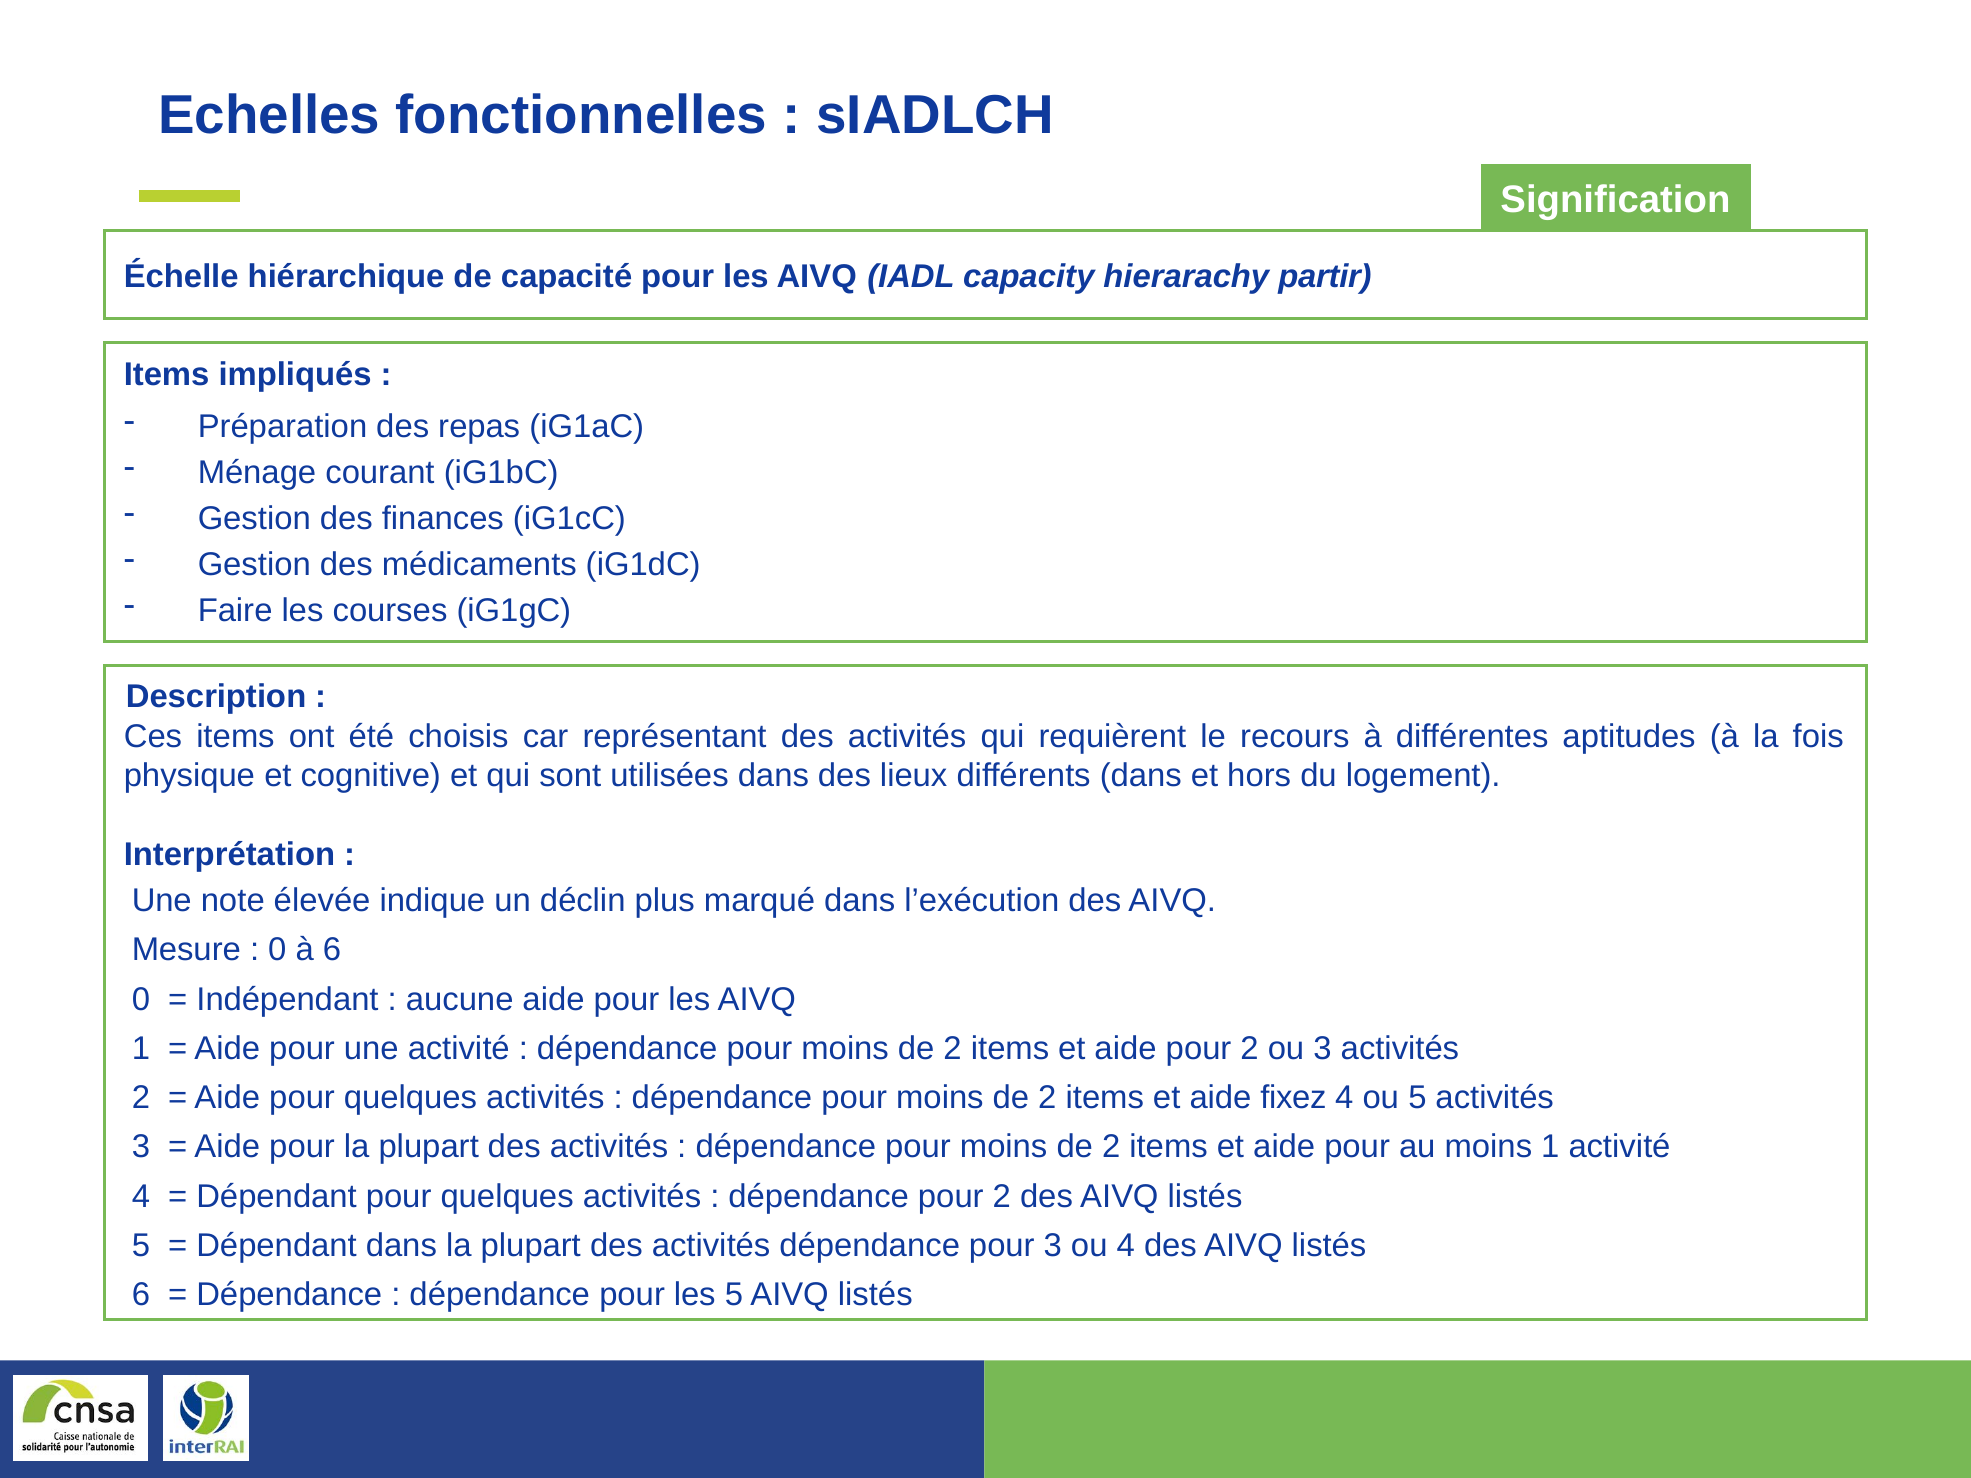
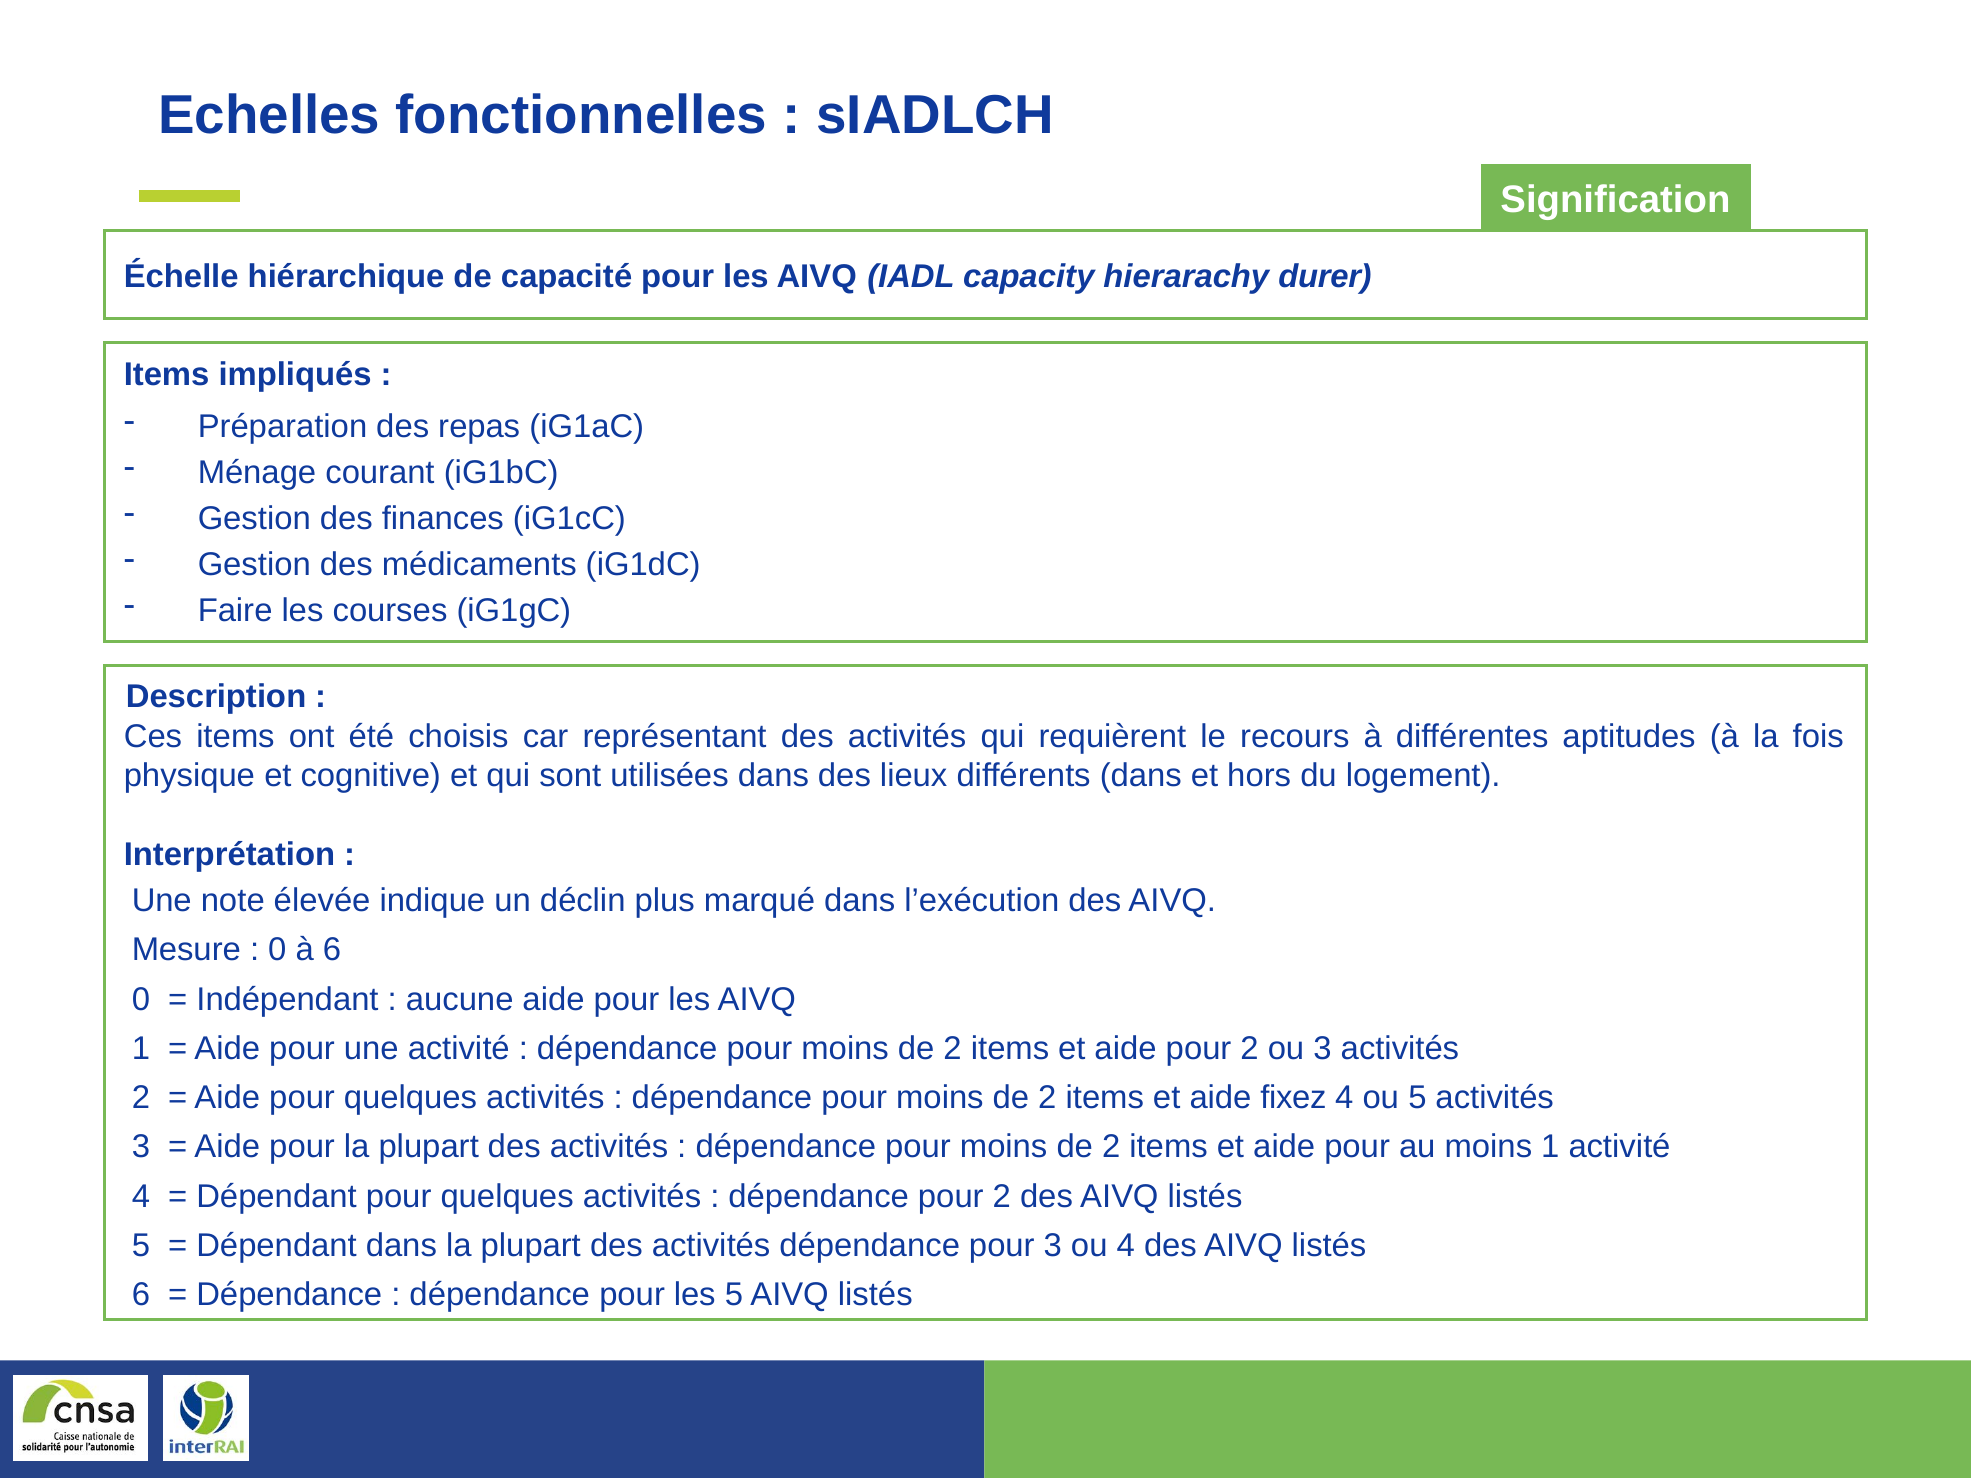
partir: partir -> durer (1325, 277)
